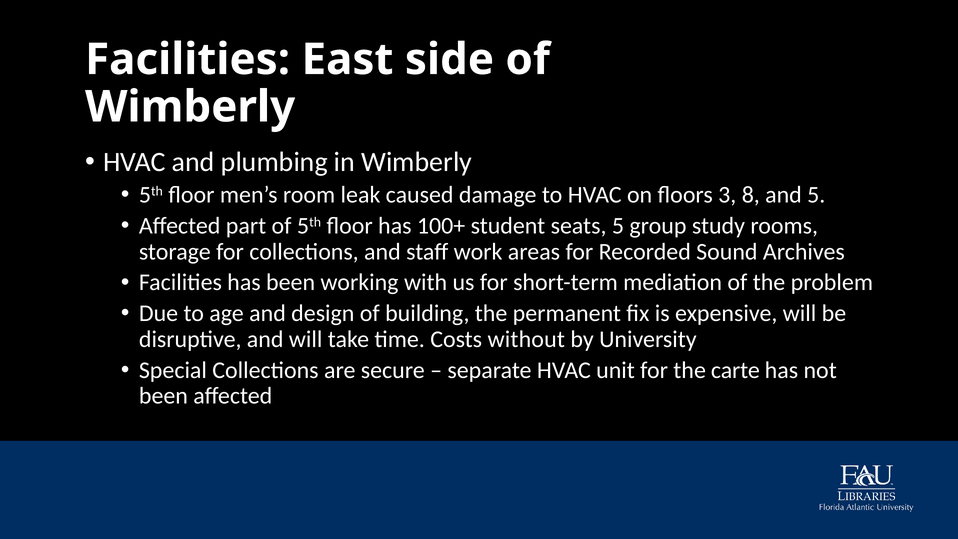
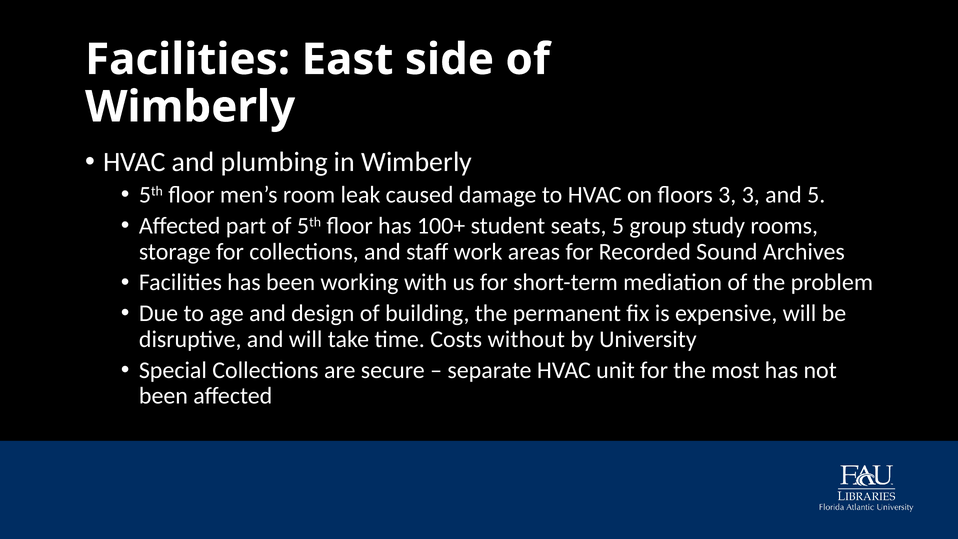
3 8: 8 -> 3 (751, 195)
carte: carte -> most (735, 370)
